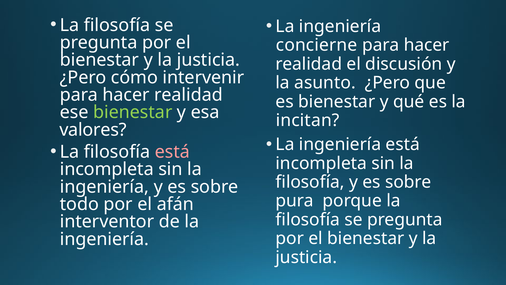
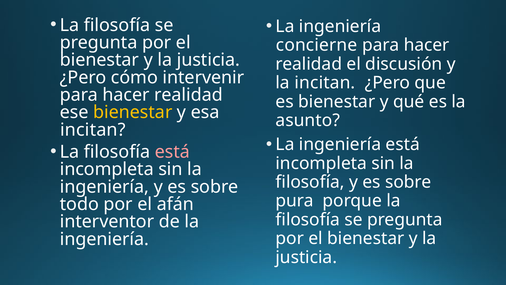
la asunto: asunto -> incitan (325, 83)
bienestar colour: light green -> yellow (133, 112)
incitan: incitan -> asunto (308, 120)
valores: valores -> incitan (93, 130)
